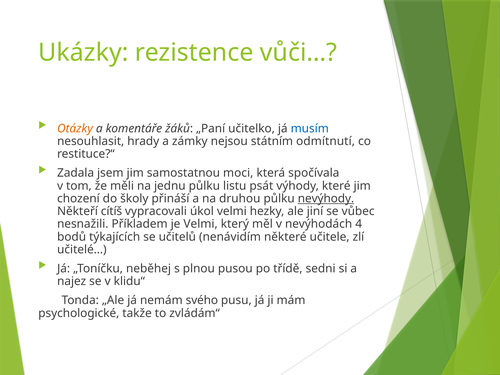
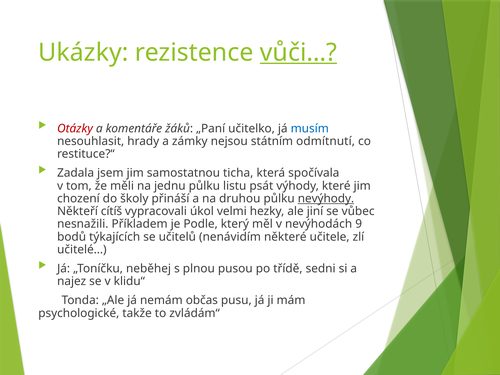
vůči… underline: none -> present (299, 53)
Otázky colour: orange -> red (75, 129)
moci: moci -> ticha (238, 173)
je Velmi: Velmi -> Podle (201, 224)
4: 4 -> 9 (359, 224)
svého: svého -> občas (202, 300)
